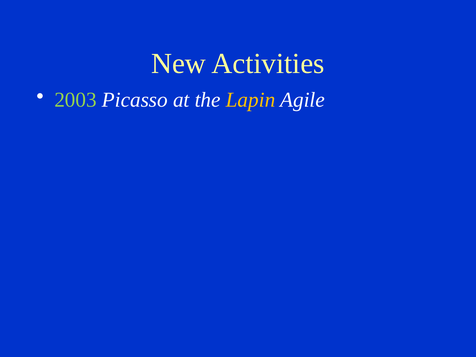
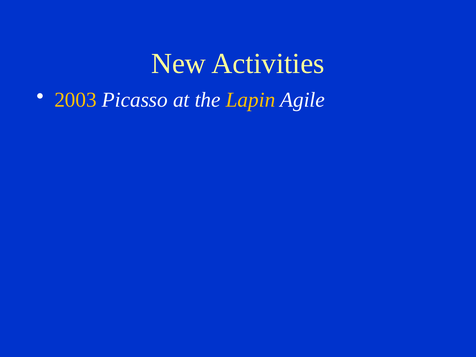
2003 colour: light green -> yellow (75, 100)
